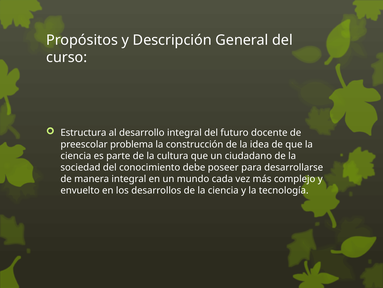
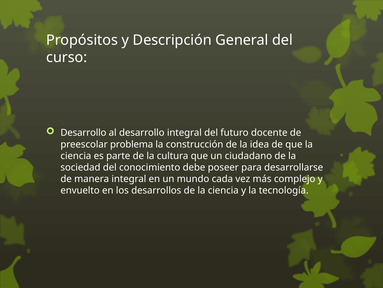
Estructura: Estructura -> Desarrollo (83, 132)
